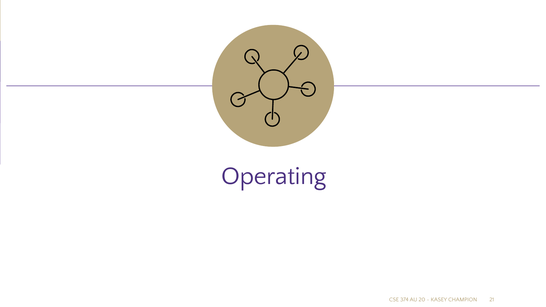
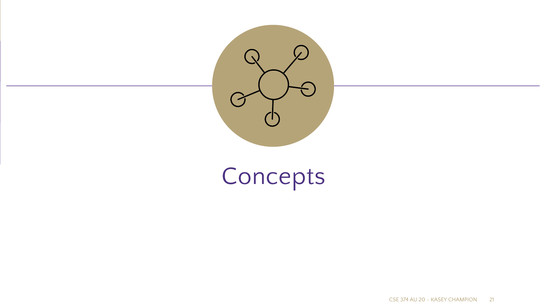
Operating: Operating -> Concepts (274, 176)
